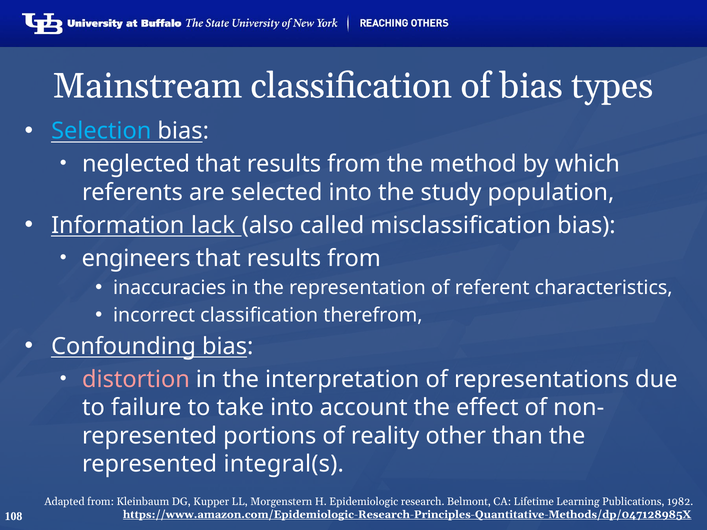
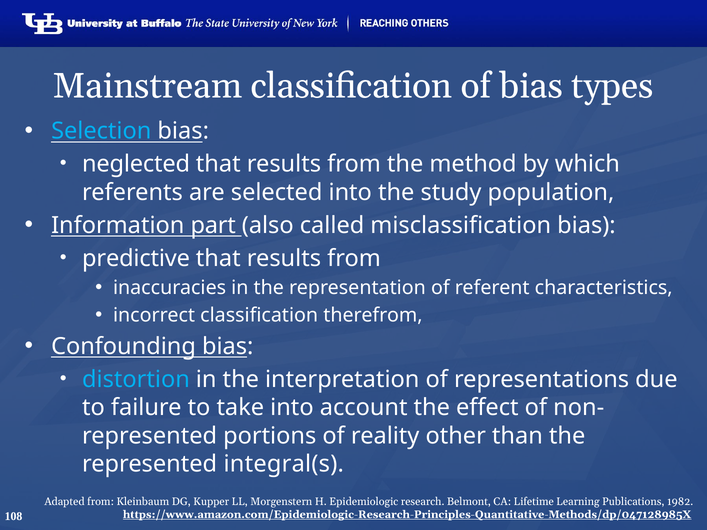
lack: lack -> part (213, 225)
engineers: engineers -> predictive (136, 258)
distortion colour: pink -> light blue (136, 379)
